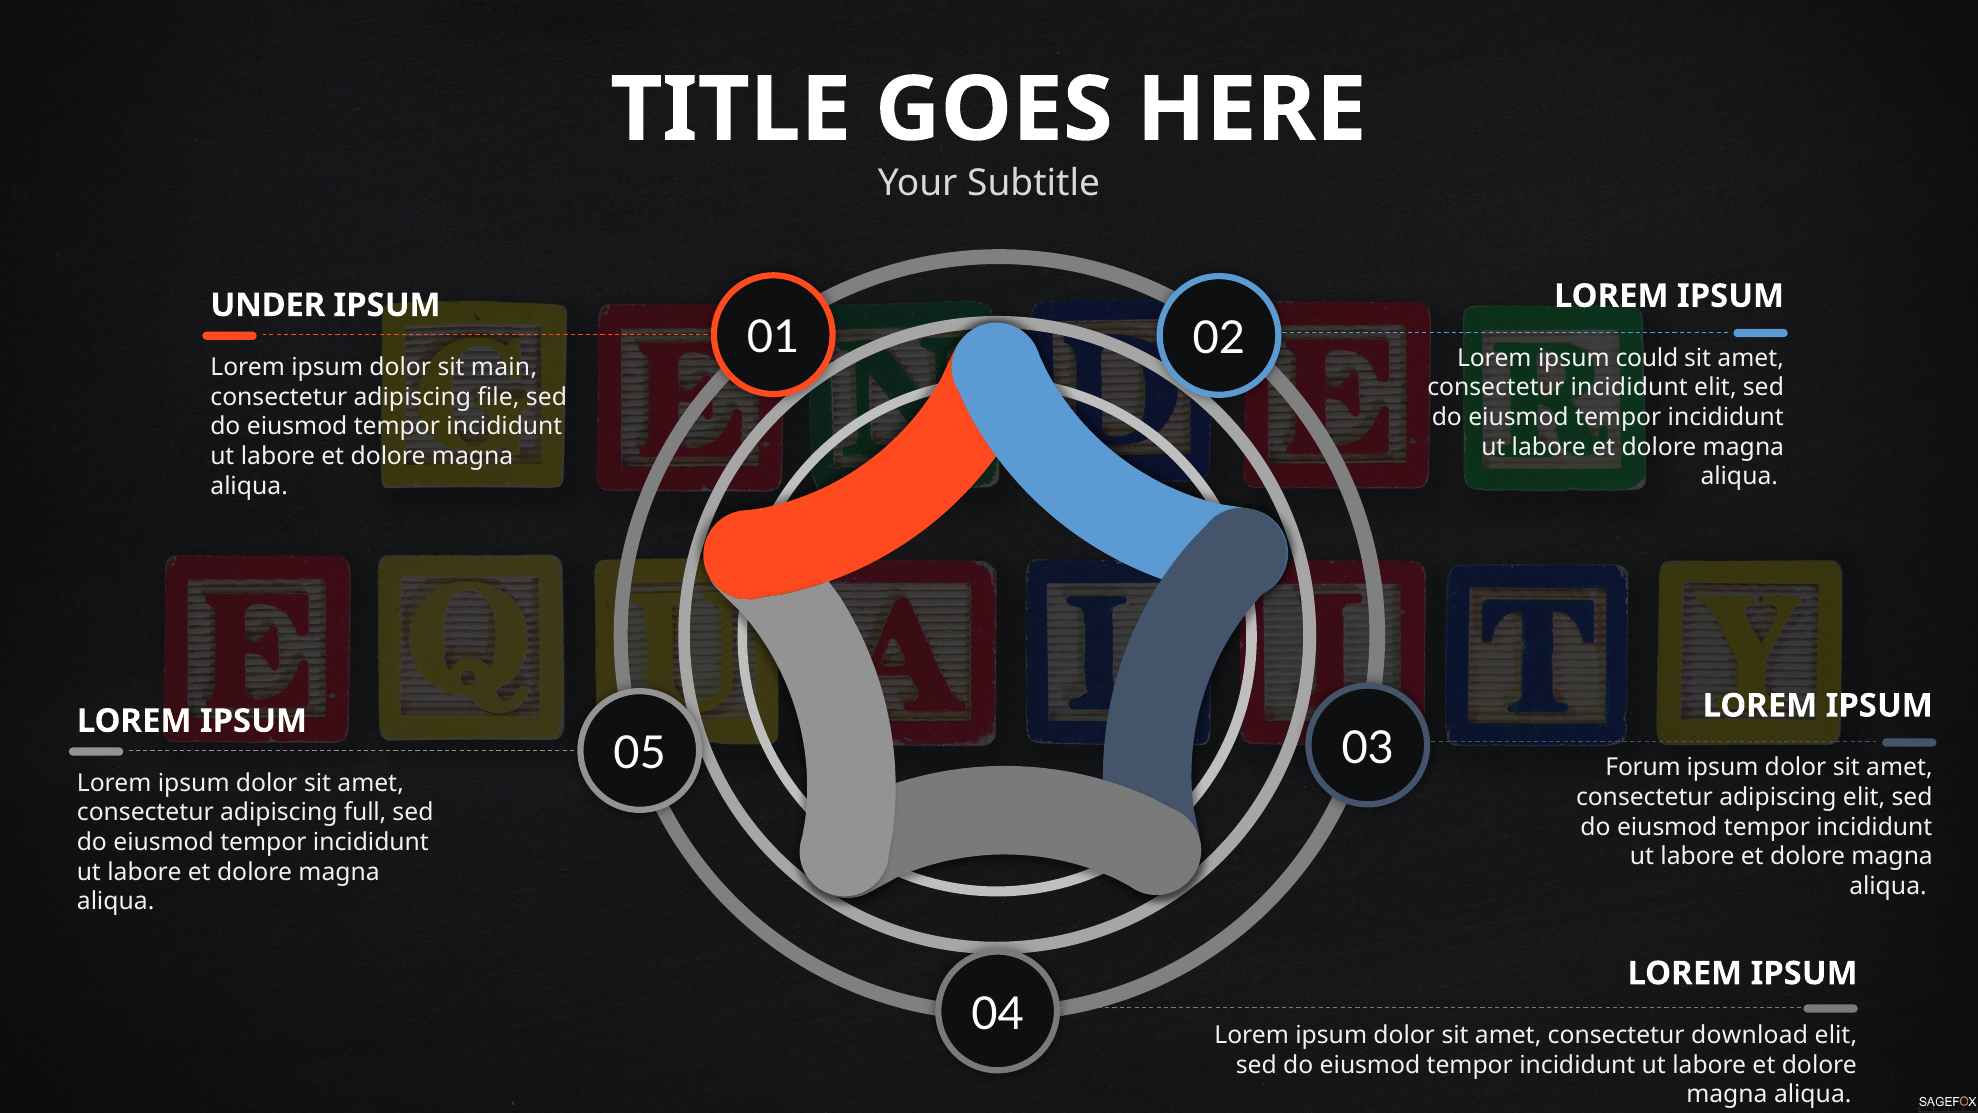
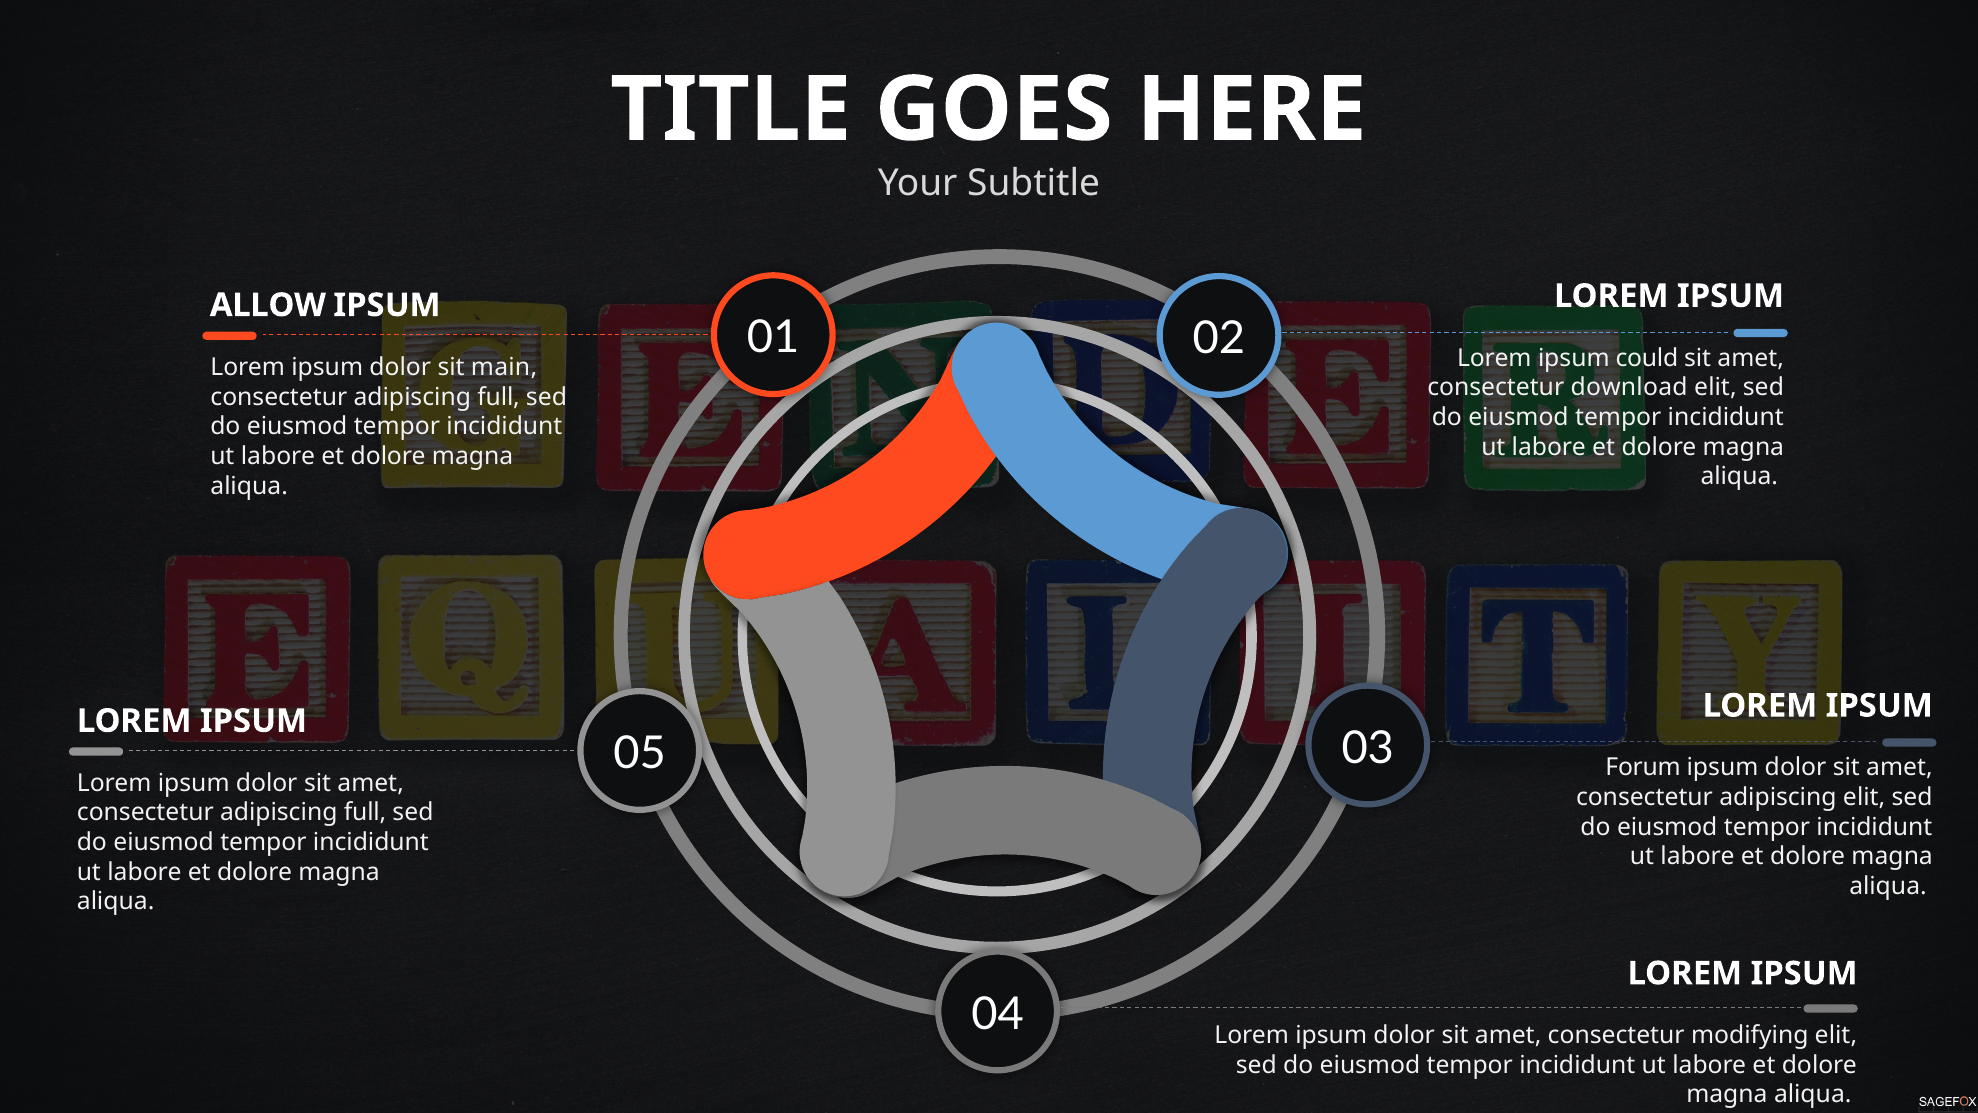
UNDER: UNDER -> ALLOW (268, 305)
consectetur incididunt: incididunt -> download (1629, 388)
file: file -> full (499, 397)
download: download -> modifying (1750, 1035)
